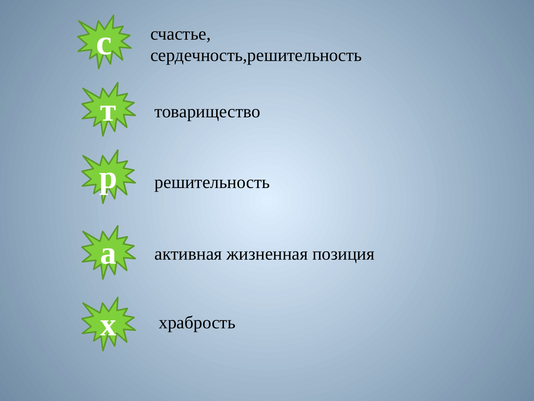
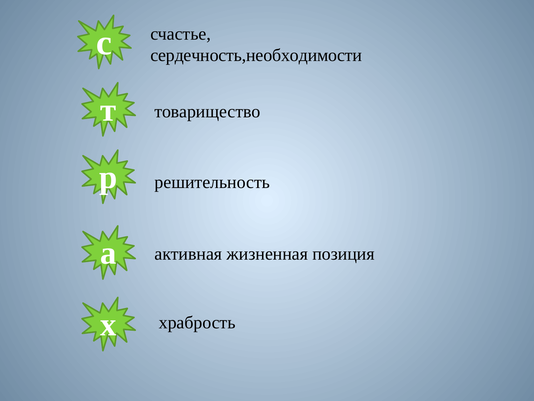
сердечность,решительность: сердечность,решительность -> сердечность,необходимости (256, 55)
